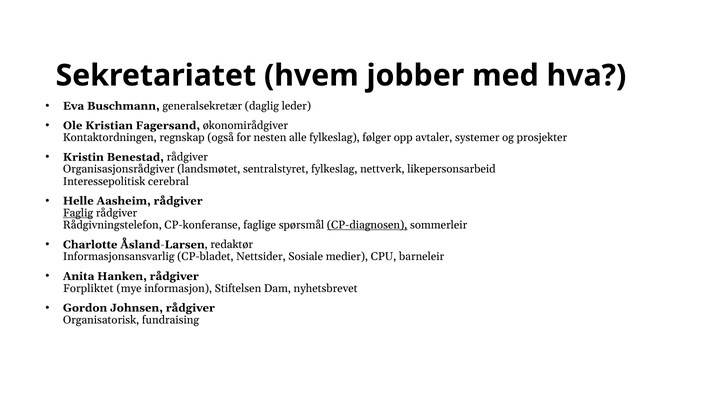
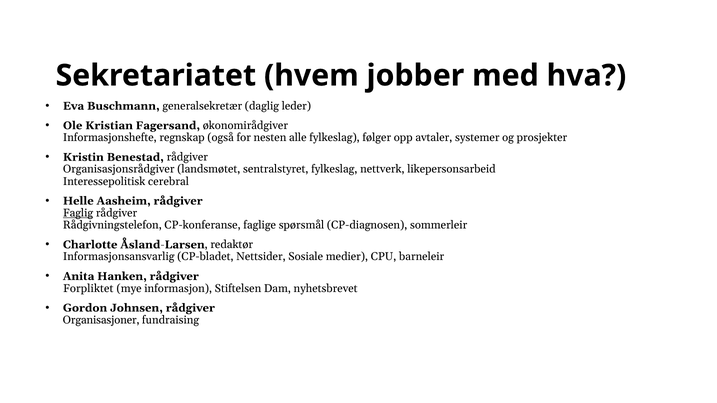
Kontaktordningen: Kontaktordningen -> Informasjonshefte (110, 138)
CP-diagnosen underline: present -> none (367, 225)
Organisatorisk: Organisatorisk -> Organisasjoner (101, 320)
